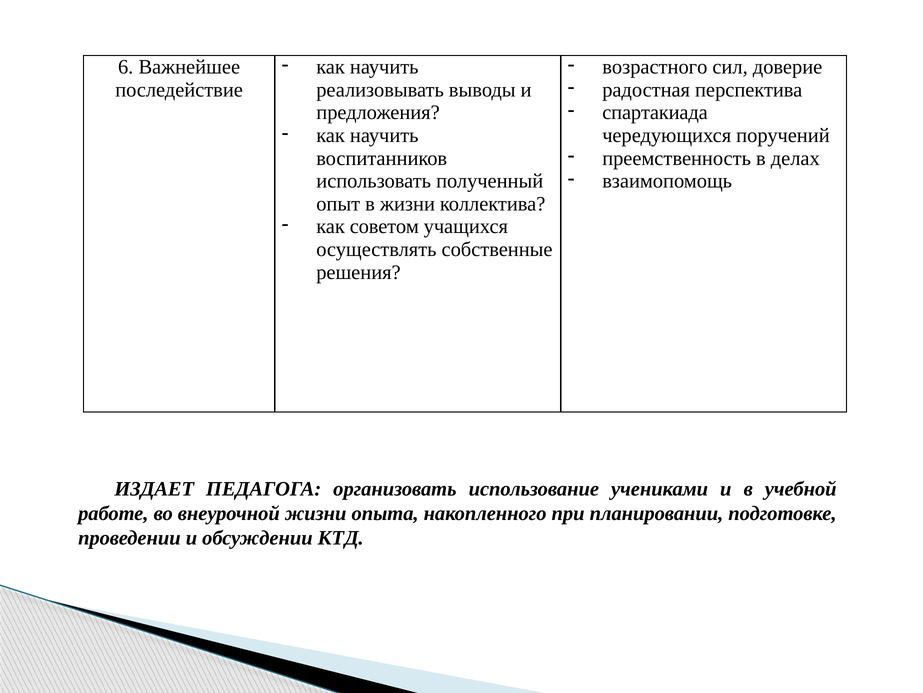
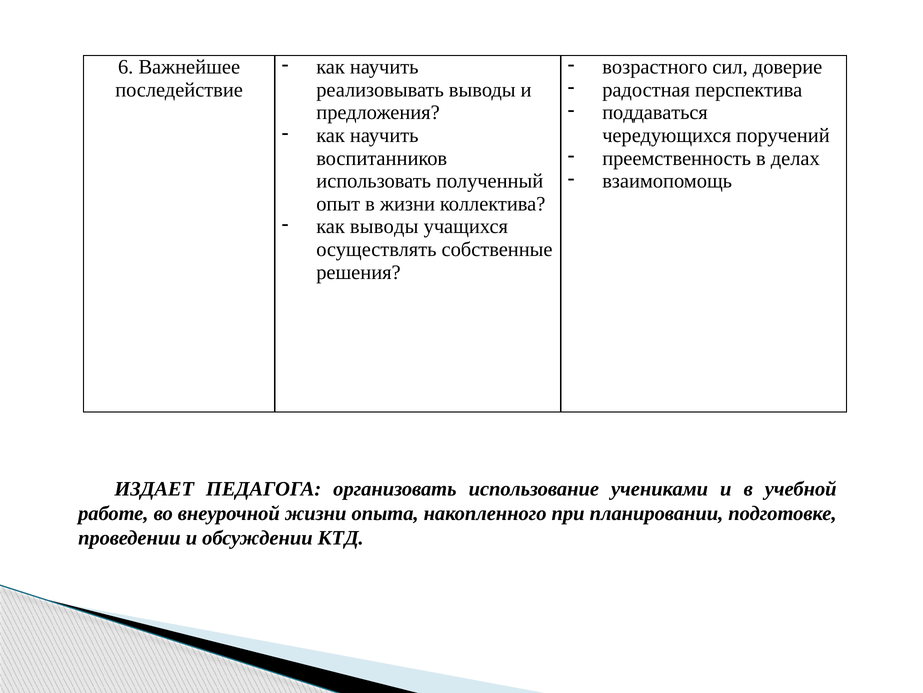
спартакиада: спартакиада -> поддаваться (655, 112)
как советом: советом -> выводы (384, 226)
